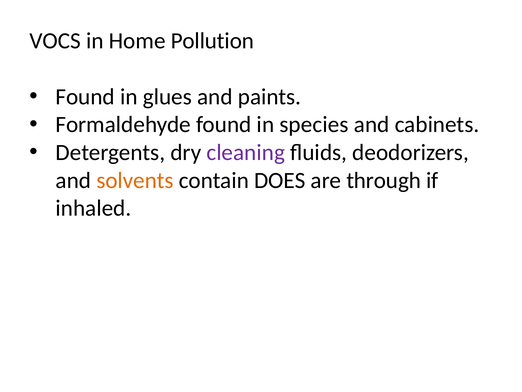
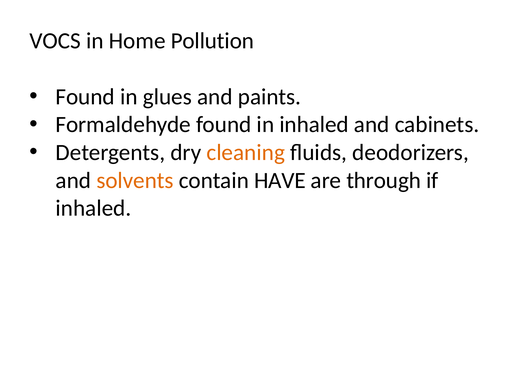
in species: species -> inhaled (314, 124)
cleaning colour: purple -> orange (246, 152)
DOES: DOES -> HAVE (280, 180)
